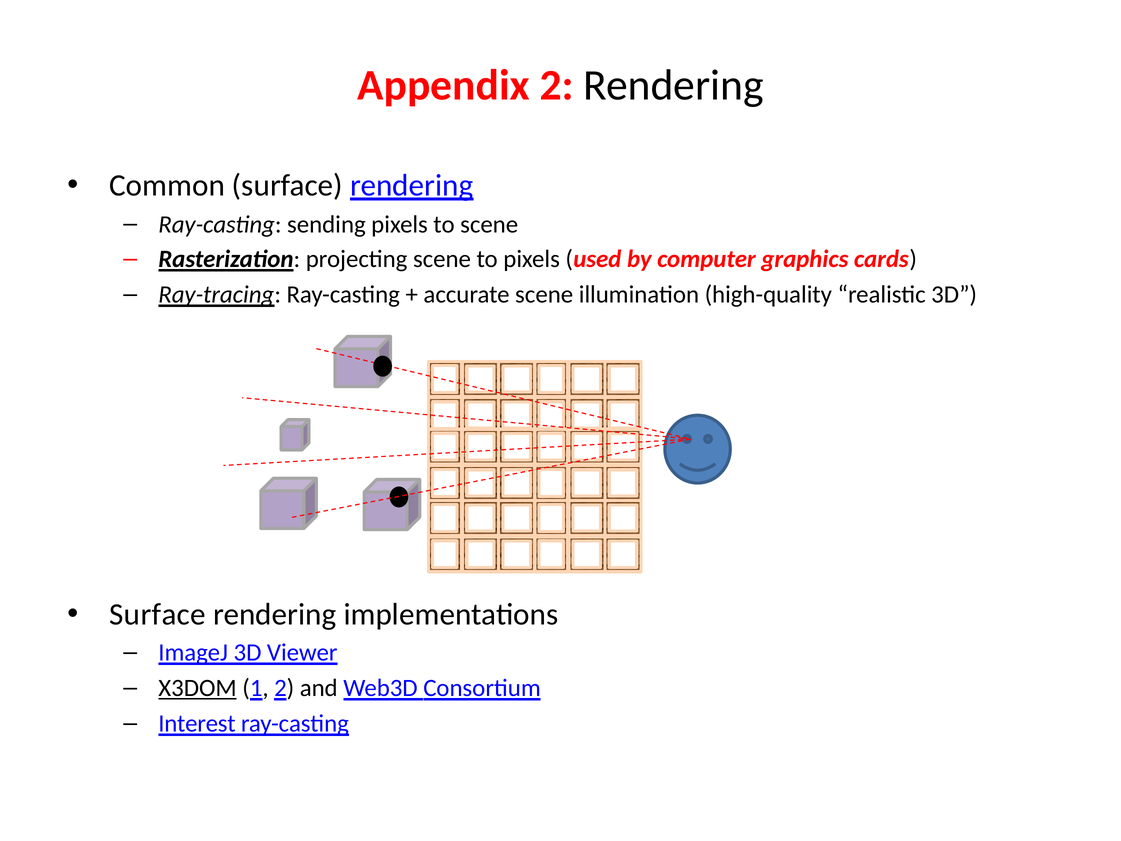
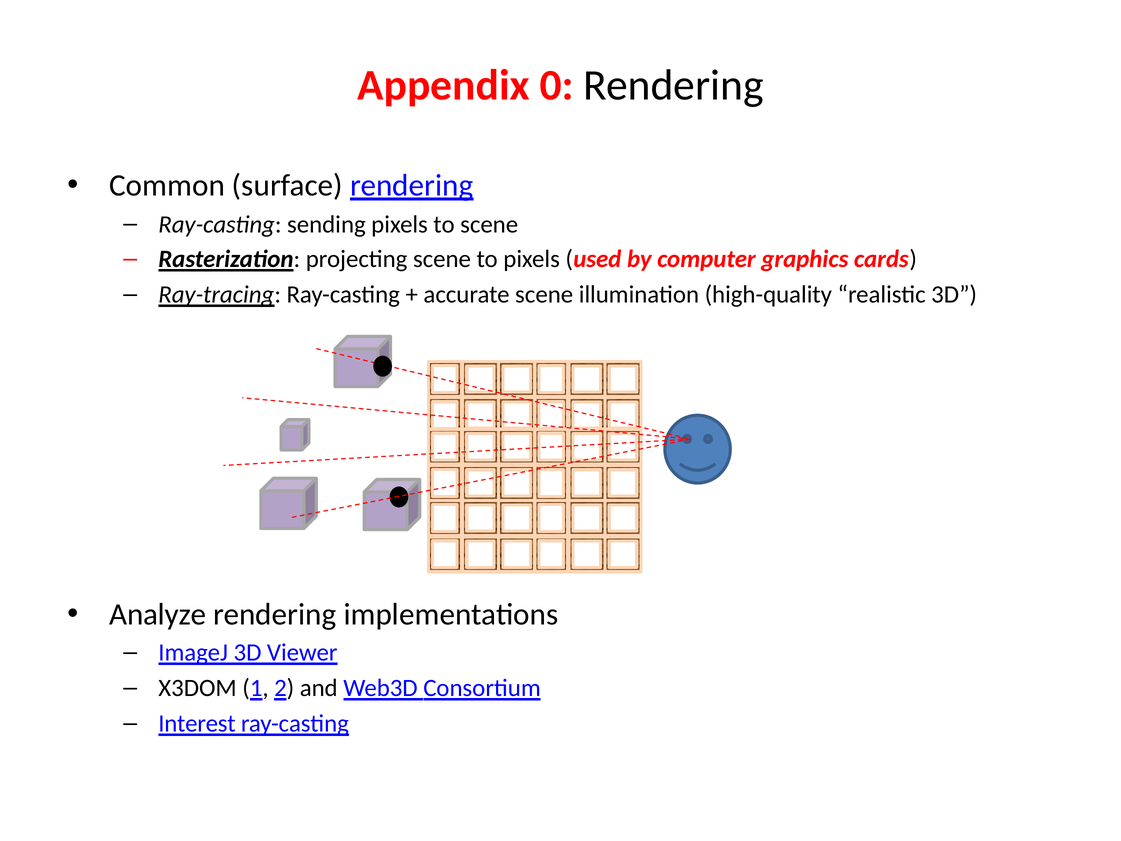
Appendix 2: 2 -> 0 (557, 85)
Surface: Surface -> Analyze (158, 614)
X3DOM underline: present -> none (198, 688)
